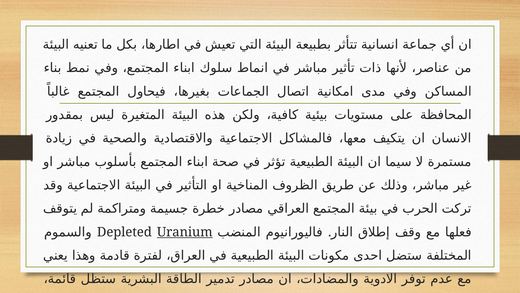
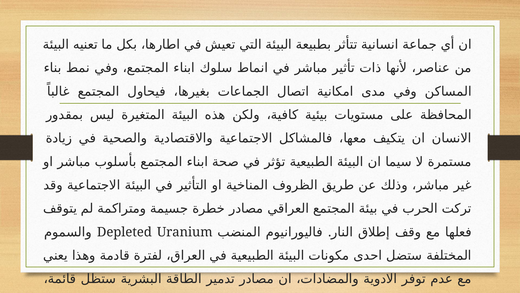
Uranium underline: present -> none (185, 232)
